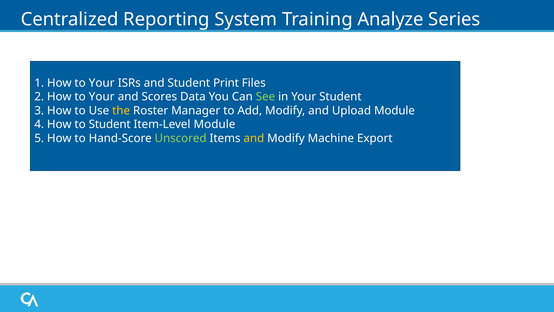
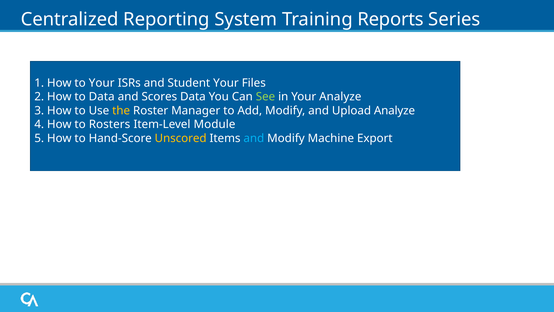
Analyze: Analyze -> Reports (391, 19)
Student Print: Print -> Your (226, 83)
2 How to Your: Your -> Data (102, 97)
Your Student: Student -> Analyze (340, 97)
Upload Module: Module -> Analyze (395, 110)
to Student: Student -> Rosters (110, 124)
Unscored colour: light green -> yellow (181, 138)
and colour: yellow -> light blue (254, 138)
